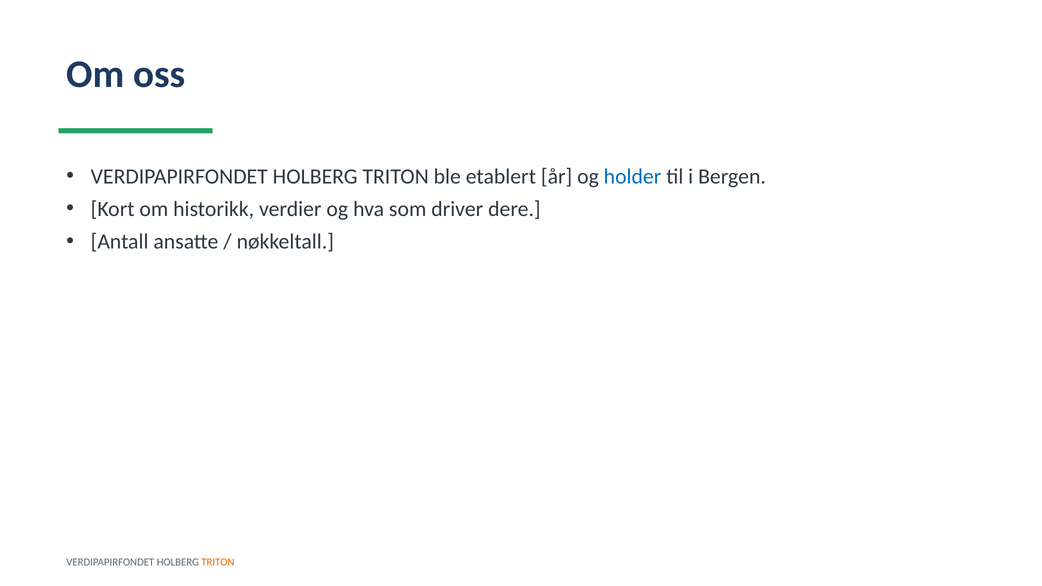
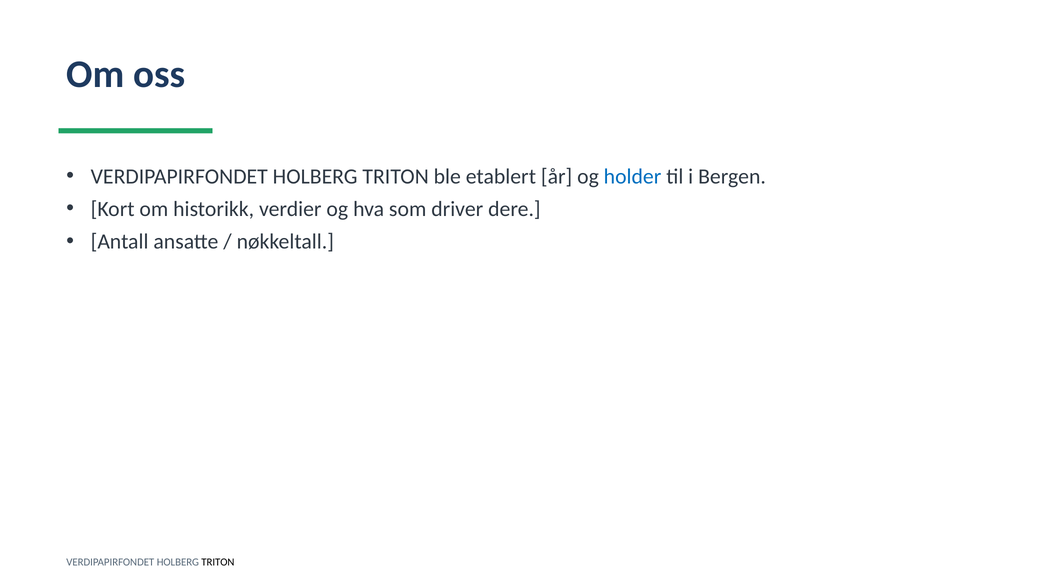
TRITON colour: orange -> black (218, 562)
